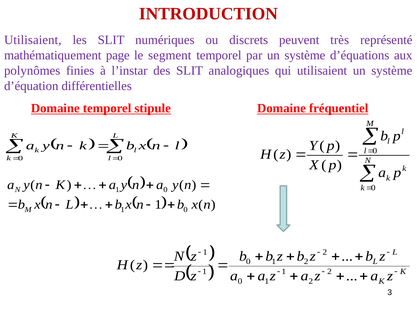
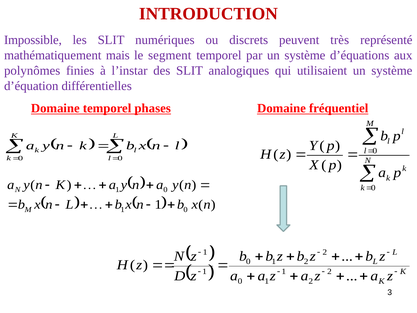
Utilisaient: Utilisaient -> Impossible (33, 40)
page: page -> mais (118, 55)
stipule: stipule -> phases (153, 108)
